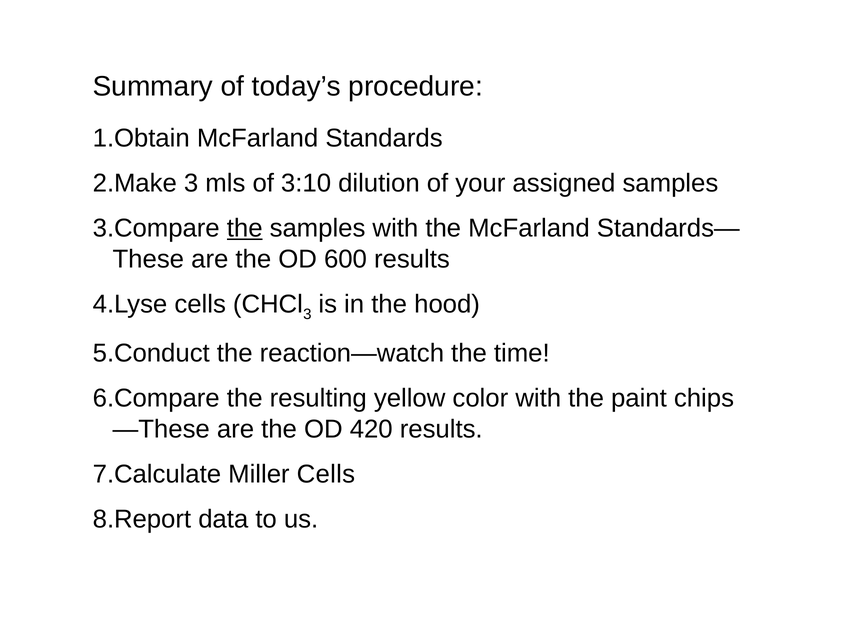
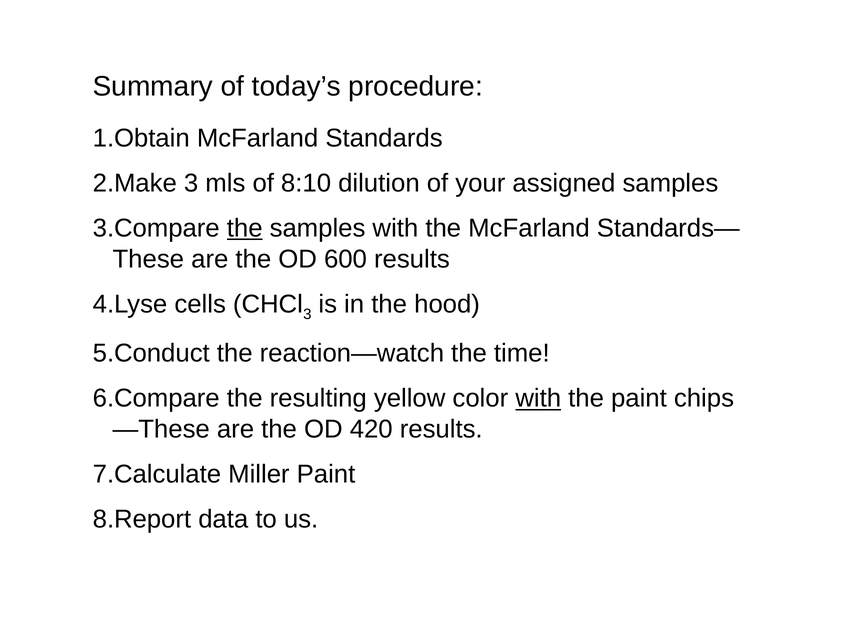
3:10: 3:10 -> 8:10 (306, 183)
with underline: none -> present (538, 398)
Miller Cells: Cells -> Paint (326, 474)
